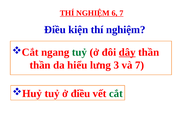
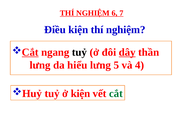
Cắt underline: none -> present (30, 52)
tuỷ colour: green -> black (79, 52)
thần: thần -> lưng (40, 65)
3: 3 -> 5 (116, 65)
và 7: 7 -> 4 (140, 65)
ở điều: điều -> kiện (80, 94)
